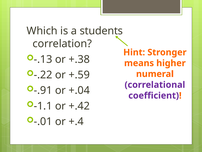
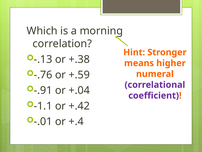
students: students -> morning (101, 31)
-.22: -.22 -> -.76 (43, 75)
